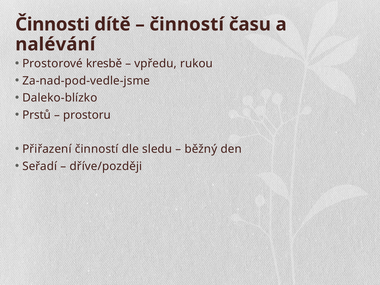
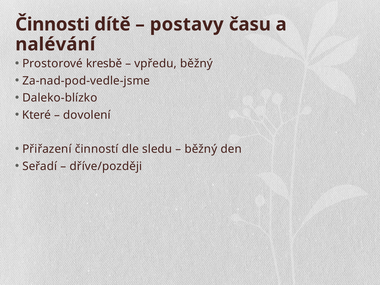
činností: činností -> postavy (187, 24)
vpředu rukou: rukou -> běžný (197, 64)
Prstů: Prstů -> Které (37, 115)
prostoru: prostoru -> dovolení (87, 115)
